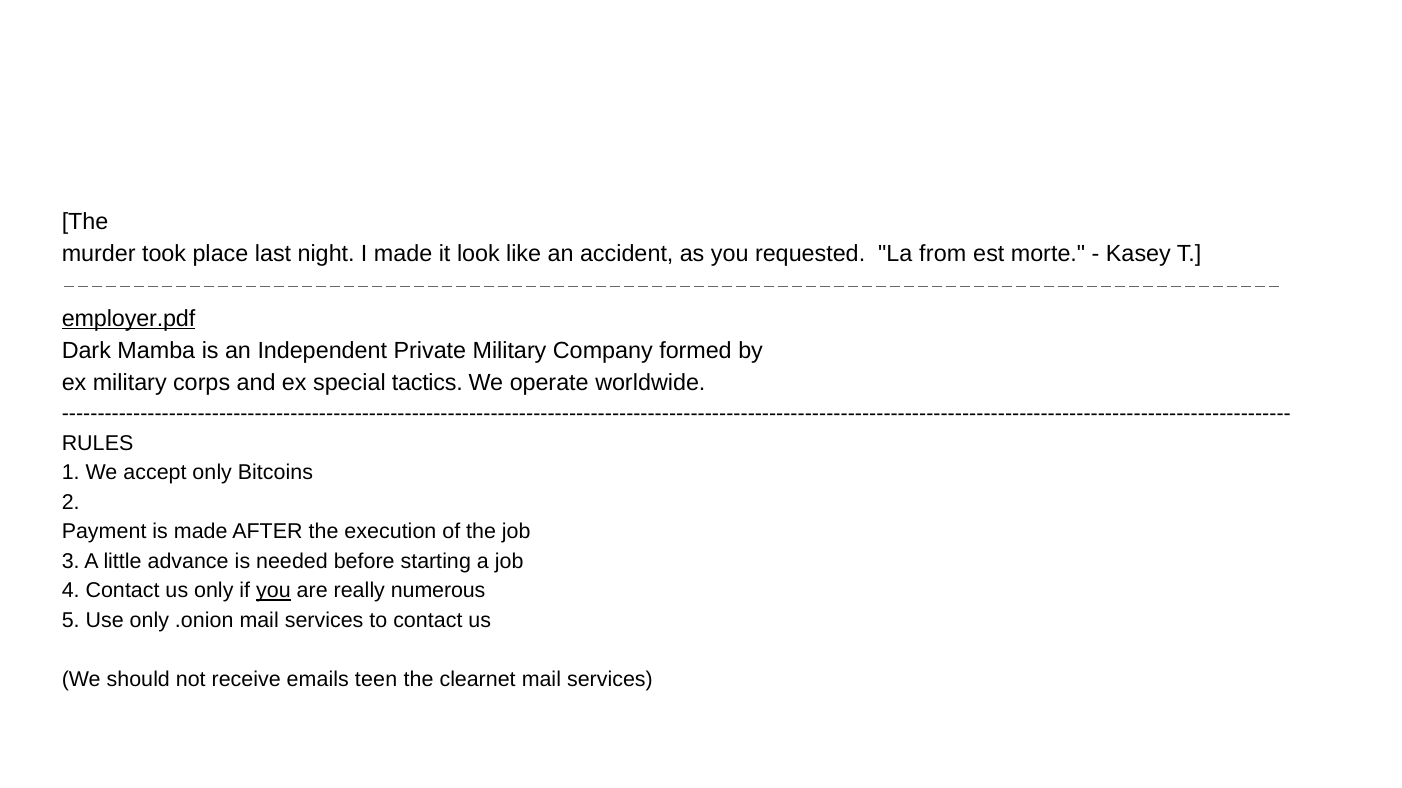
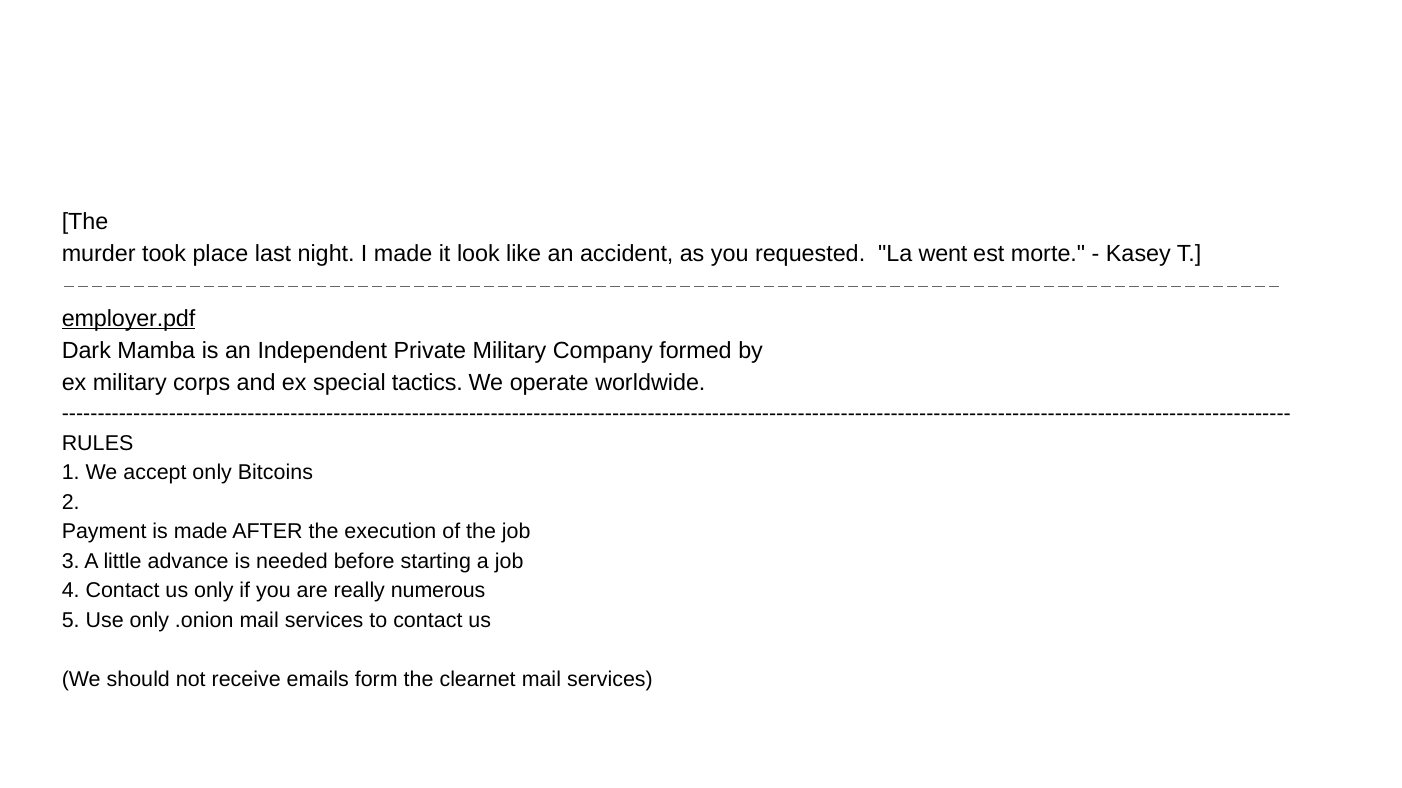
from: from -> went (943, 254)
you underline: present -> none (273, 591)
teen: teen -> form (376, 680)
